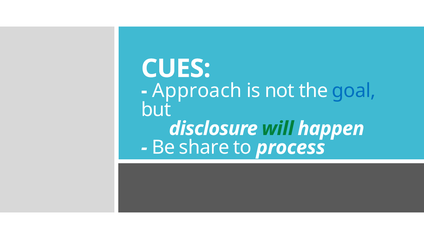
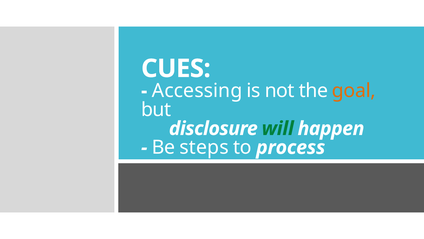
Approach: Approach -> Accessing (197, 91)
goal colour: blue -> orange (354, 91)
share: share -> steps (204, 147)
